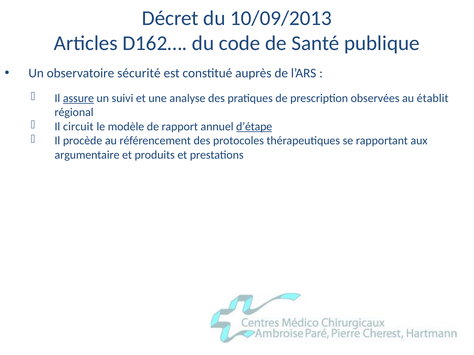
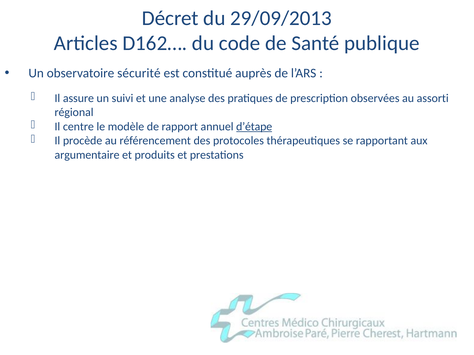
10/09/2013: 10/09/2013 -> 29/09/2013 (281, 18)
assure underline: present -> none (78, 98)
établit: établit -> assorti (433, 98)
circuit: circuit -> centre (78, 127)
